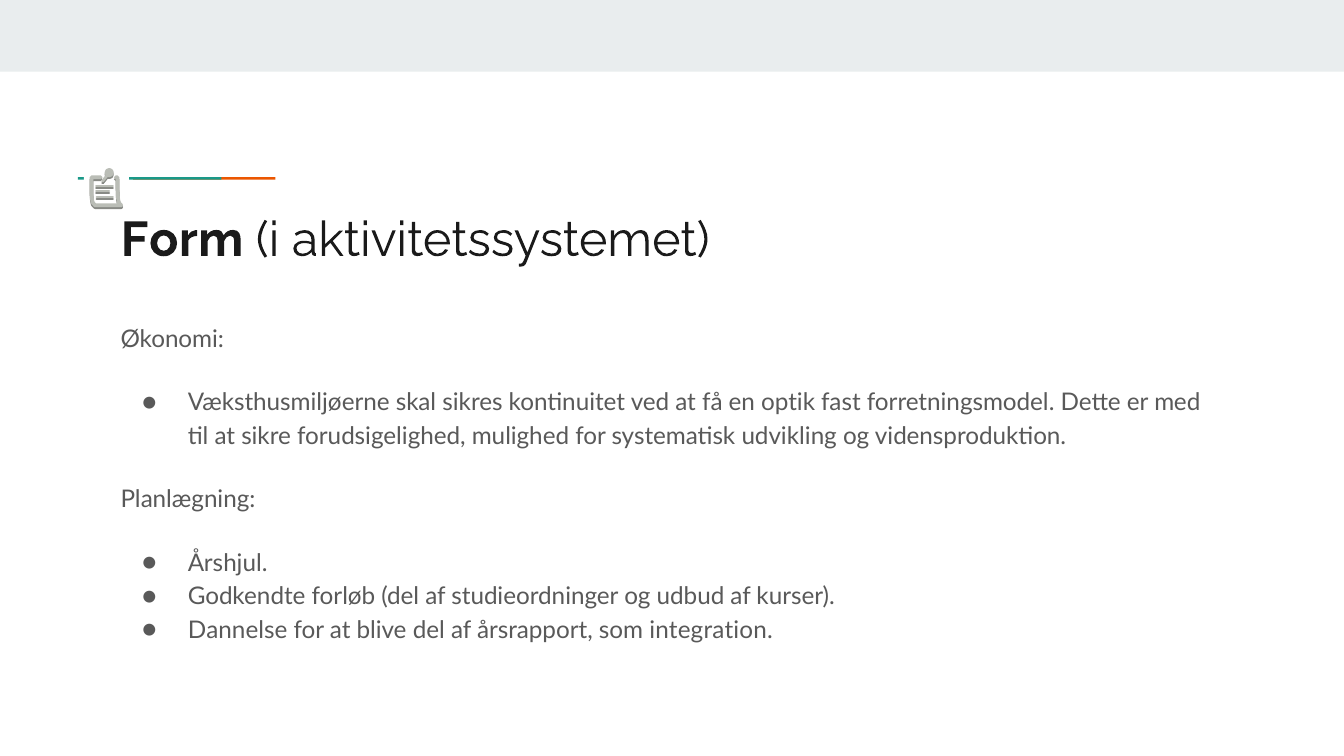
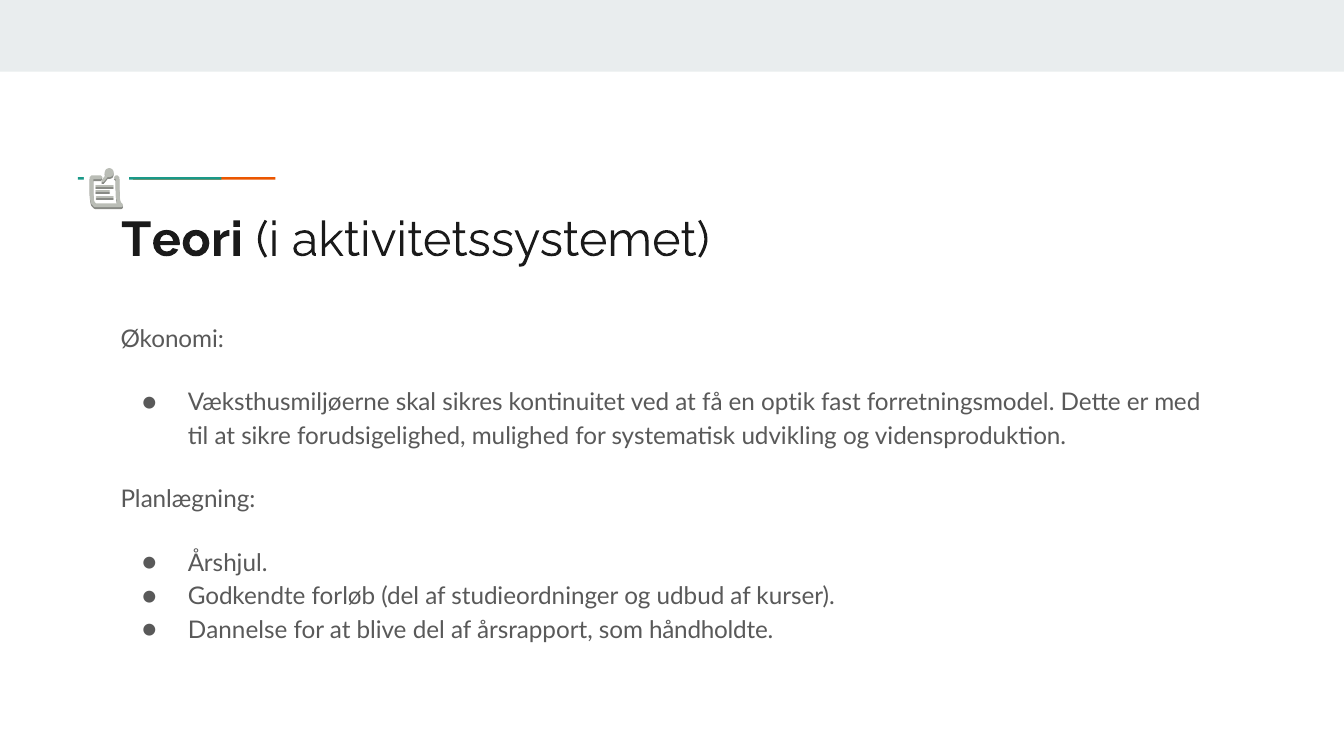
Form: Form -> Teori (182, 240)
integration: integration -> håndholdte (711, 630)
